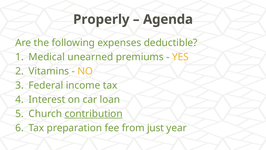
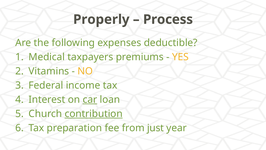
Agenda: Agenda -> Process (168, 19)
unearned: unearned -> taxpayers (90, 57)
car underline: none -> present (90, 99)
